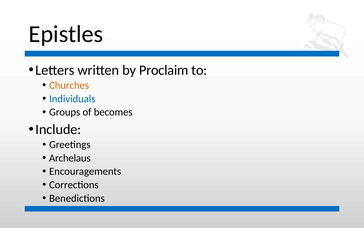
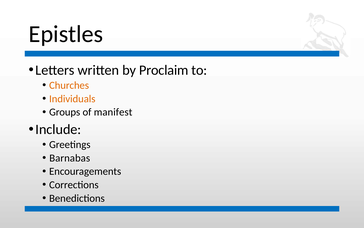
Individuals colour: blue -> orange (72, 99)
becomes: becomes -> manifest (113, 112)
Archelaus: Archelaus -> Barnabas (70, 158)
